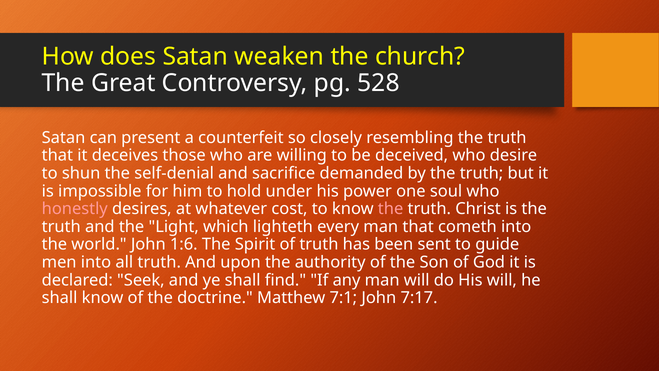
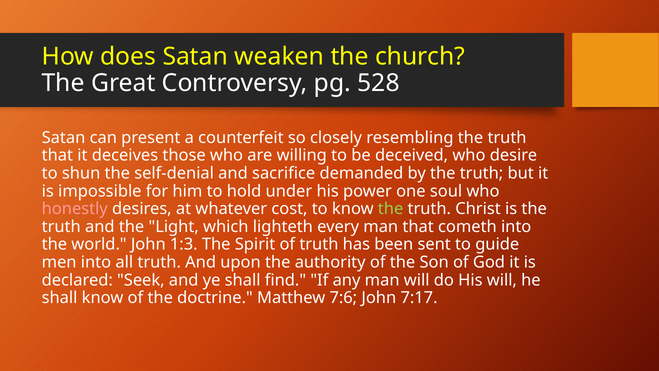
the colour: pink -> light green (391, 209)
1:6: 1:6 -> 1:3 (184, 244)
7:1: 7:1 -> 7:6 (343, 298)
